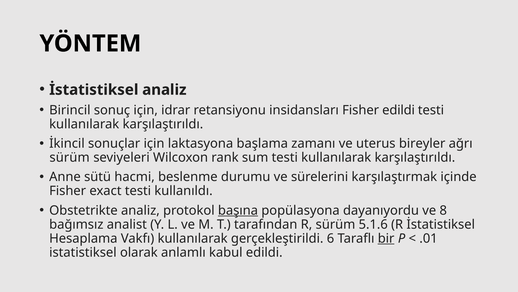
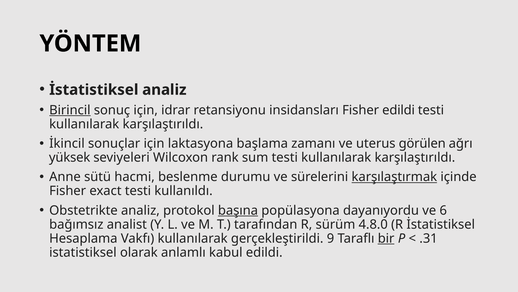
Birincil underline: none -> present (70, 110)
bireyler: bireyler -> görülen (422, 143)
sürüm: sürüm -> yüksek (70, 157)
karşılaştırmak underline: none -> present (394, 177)
8: 8 -> 6 (443, 210)
5.1.6: 5.1.6 -> 4.8.0 (373, 224)
6: 6 -> 9 (330, 238)
.01: .01 -> .31 (429, 238)
